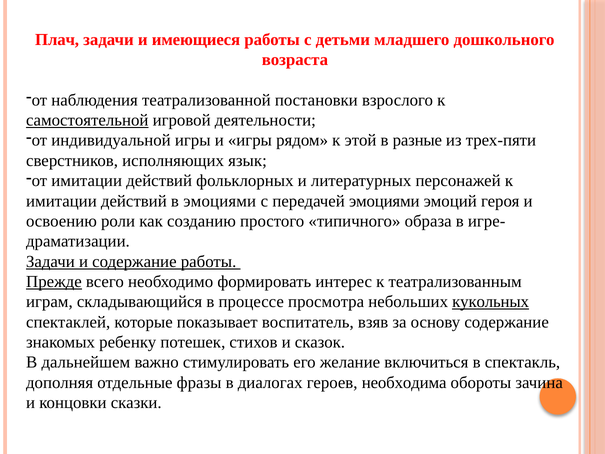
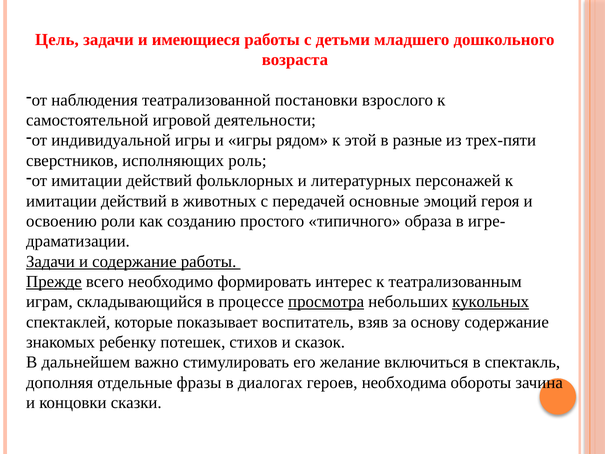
Плач: Плач -> Цель (57, 39)
самостоятельной underline: present -> none (87, 120)
язык: язык -> роль (247, 160)
в эмоциями: эмоциями -> животных (220, 201)
передачей эмоциями: эмоциями -> основные (384, 201)
просмотра underline: none -> present (326, 302)
